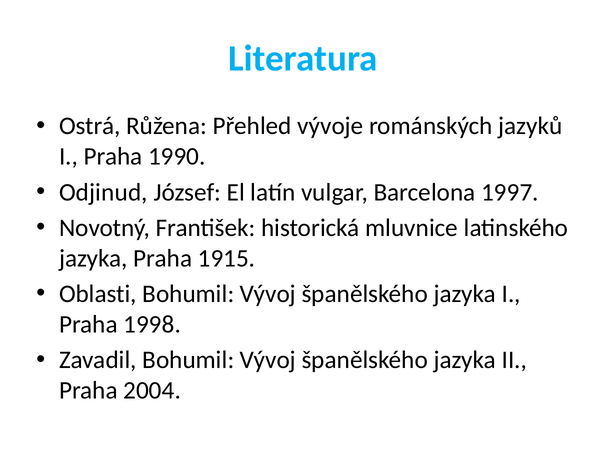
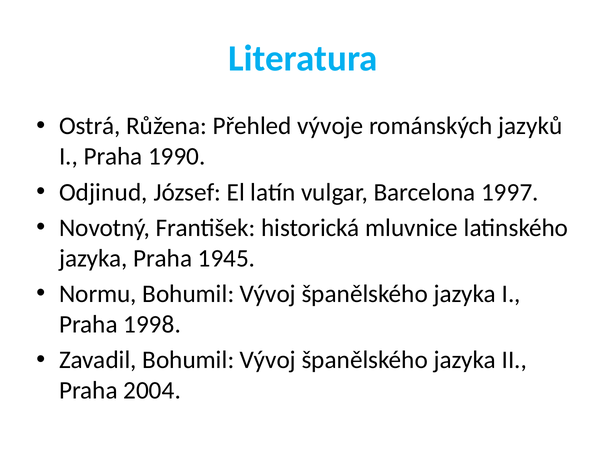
1915: 1915 -> 1945 (227, 258)
Oblasti: Oblasti -> Normu (98, 294)
